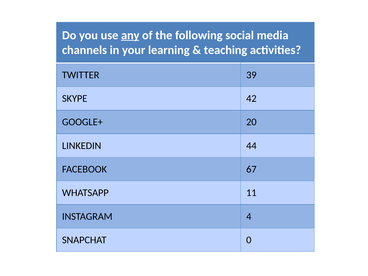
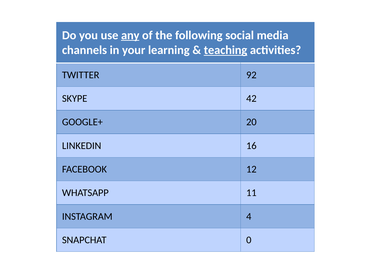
teaching underline: none -> present (226, 50)
39: 39 -> 92 (251, 75)
44: 44 -> 16 (251, 146)
67: 67 -> 12 (251, 169)
